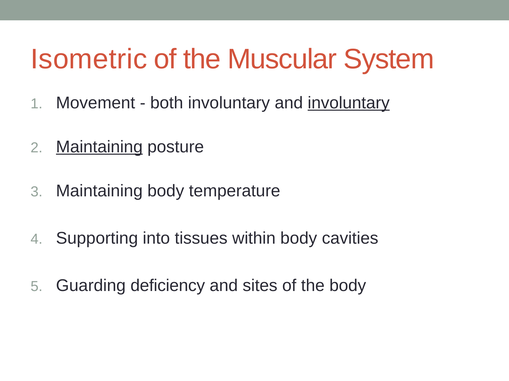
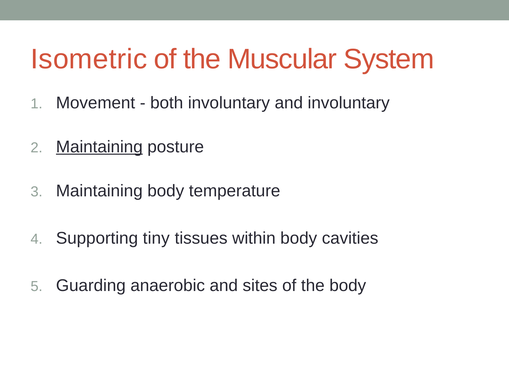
involuntary underline: present -> none (349, 103)
into: into -> tiny (156, 239)
deficiency: deficiency -> anaerobic (168, 286)
